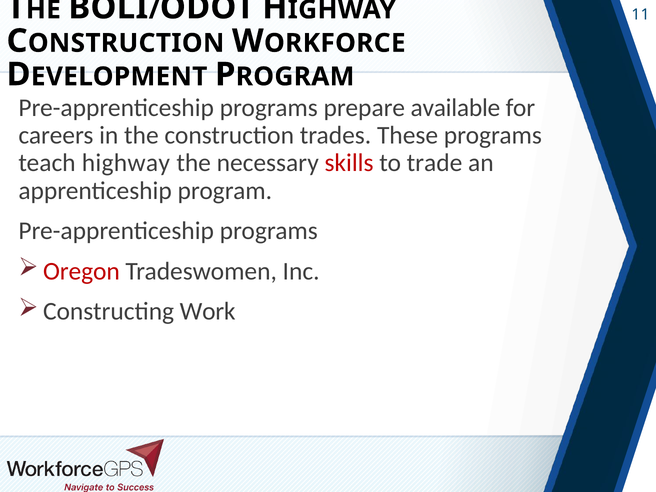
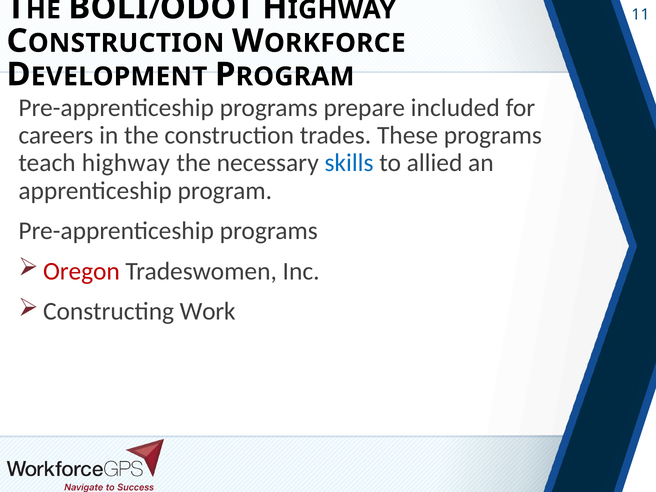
available: available -> included (455, 108)
skills colour: red -> blue (349, 163)
trade: trade -> allied (435, 163)
